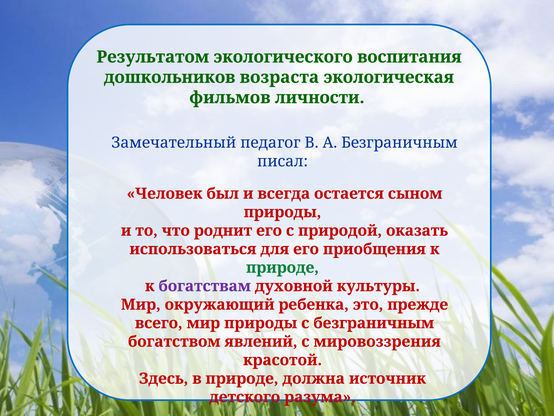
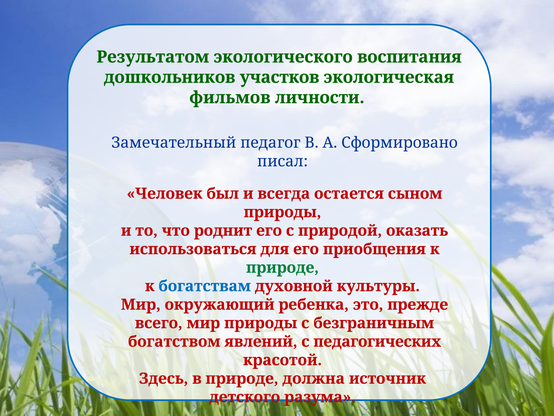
возраста: возраста -> участков (280, 77)
А Безграничным: Безграничным -> Сформировано (400, 143)
богатствам colour: purple -> blue (205, 286)
мировоззрения: мировоззрения -> педагогических (377, 341)
